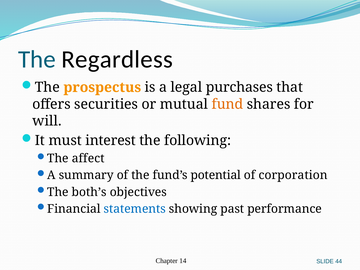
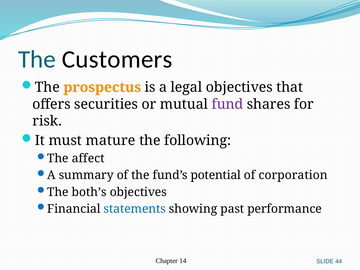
Regardless: Regardless -> Customers (117, 59)
legal purchases: purchases -> objectives (239, 87)
fund colour: orange -> purple (227, 104)
will: will -> risk (47, 121)
interest: interest -> mature (110, 141)
